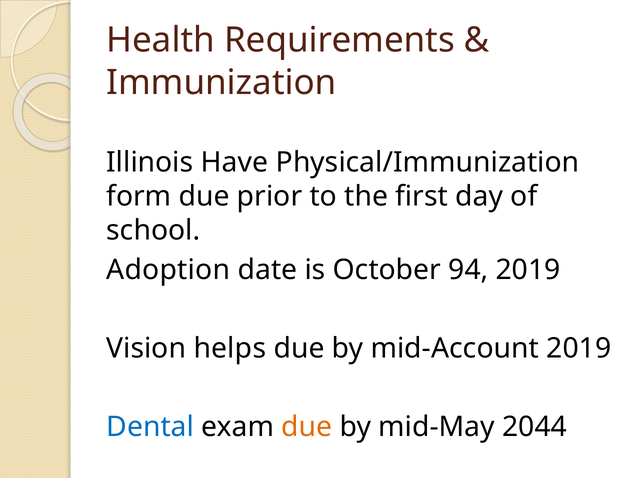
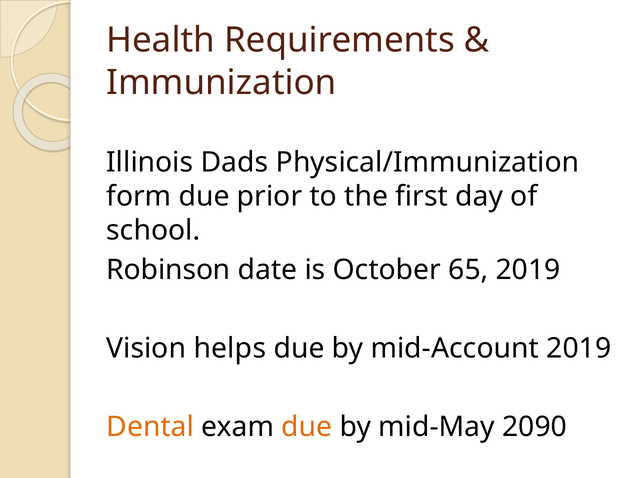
Have: Have -> Dads (235, 162)
Adoption: Adoption -> Robinson (168, 270)
94: 94 -> 65 (468, 270)
Dental colour: blue -> orange (150, 427)
2044: 2044 -> 2090 (535, 427)
